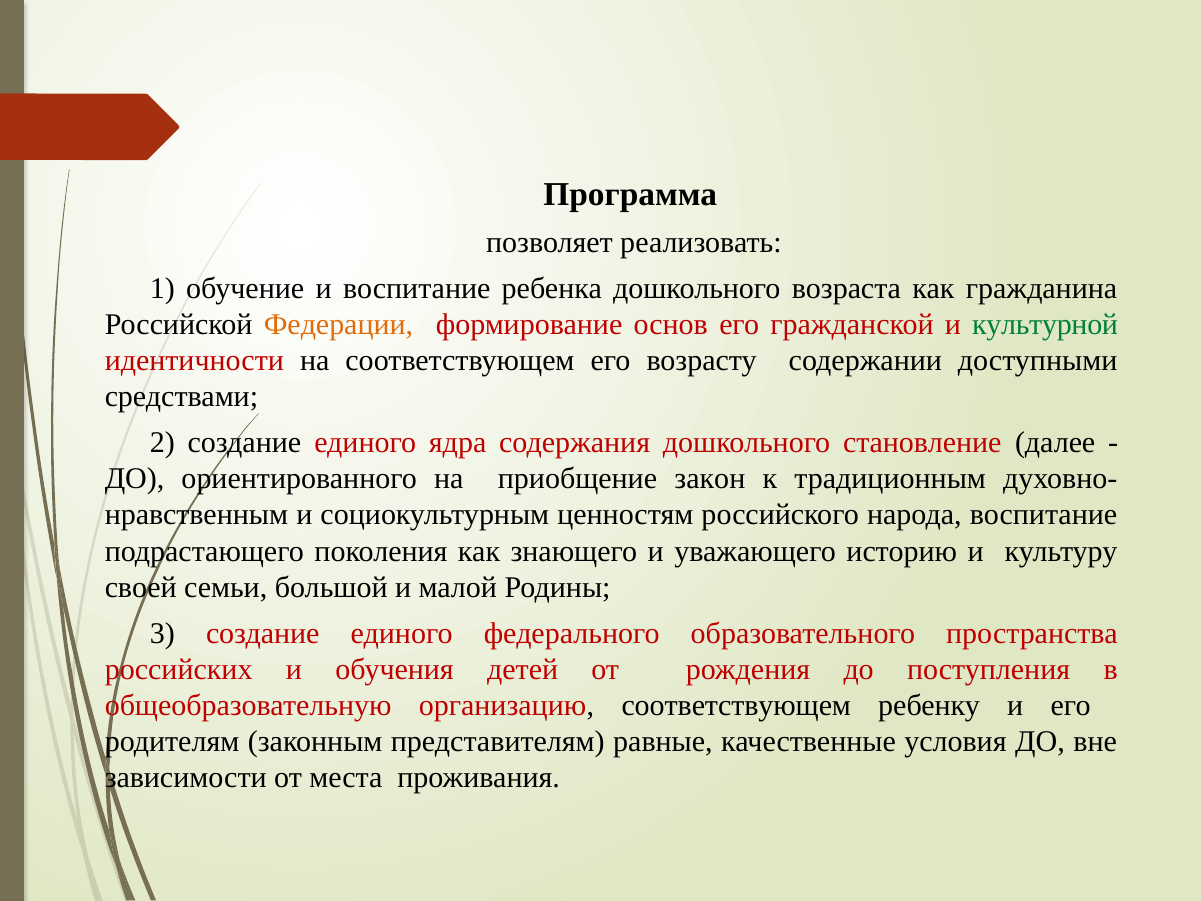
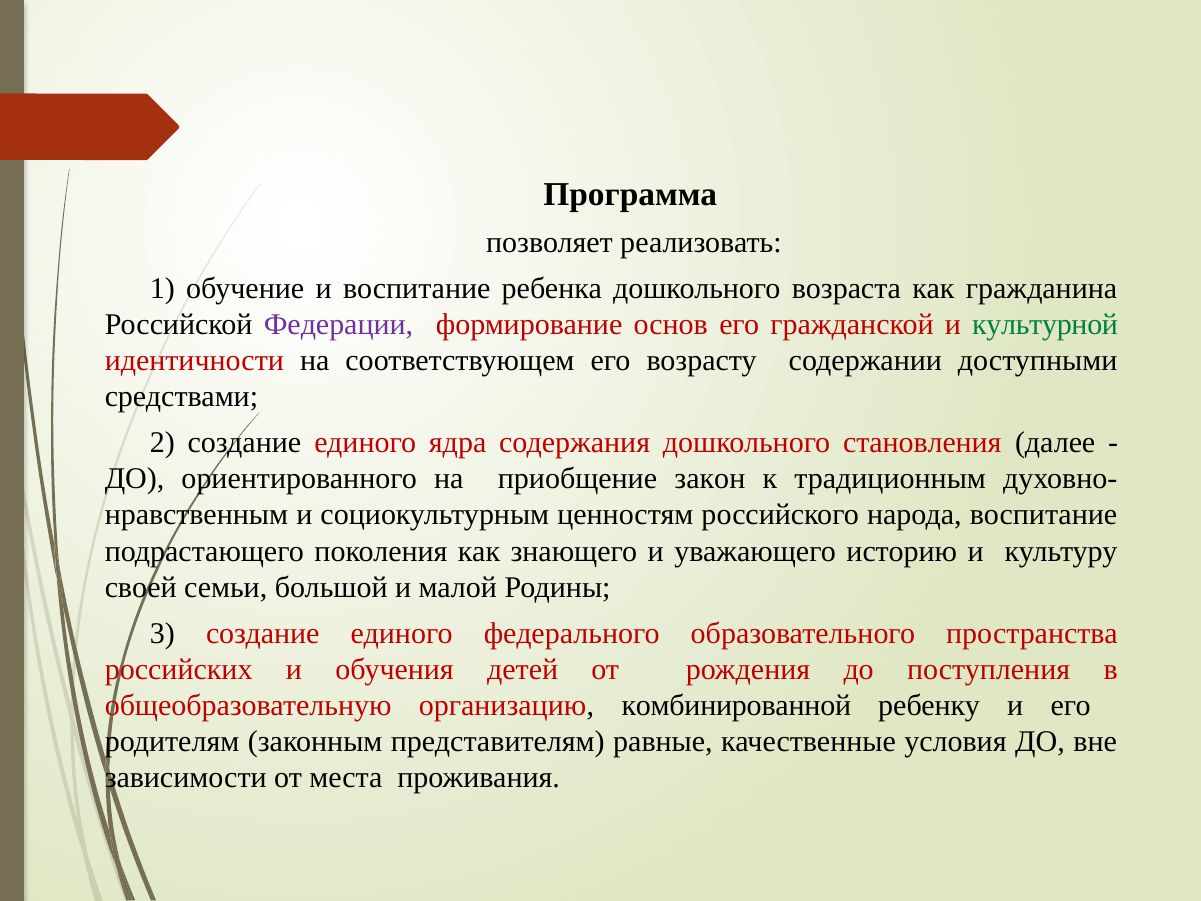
Федерации colour: orange -> purple (338, 325)
становление: становление -> становления (922, 443)
организацию соответствующем: соответствующем -> комбинированной (736, 705)
